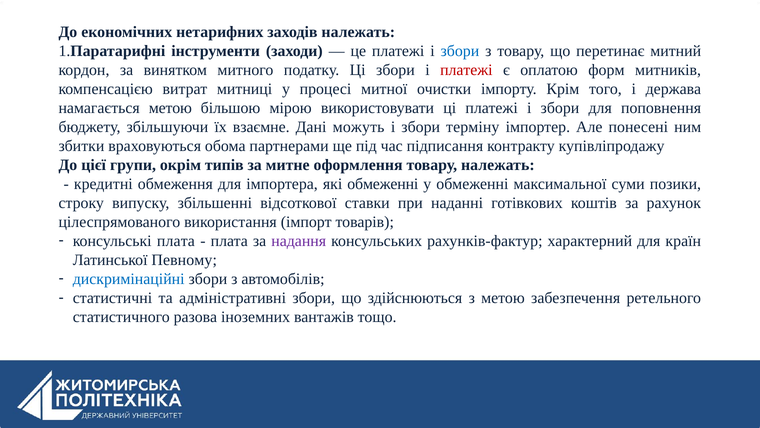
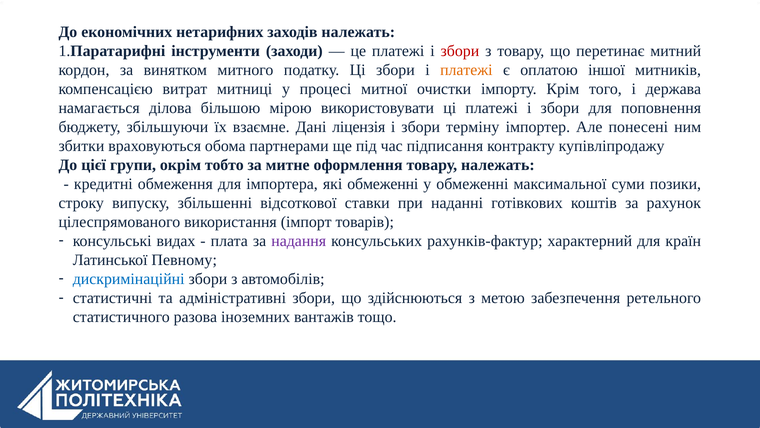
збори colour: blue -> red (460, 51)
платежі colour: red -> orange (466, 70)
форм: форм -> іншої (607, 70)
намагається метою: метою -> ділова (170, 108)
можуть: можуть -> ліцензія (359, 127)
типів: типів -> тобто (224, 165)
консульські плата: плата -> видах (176, 241)
